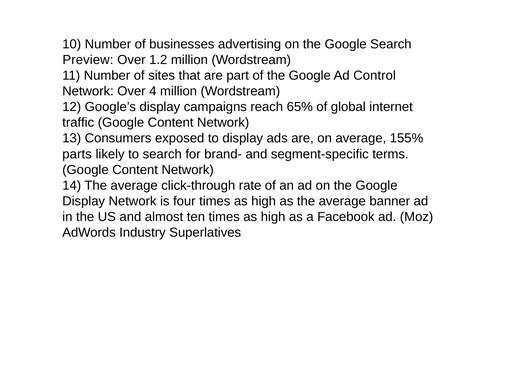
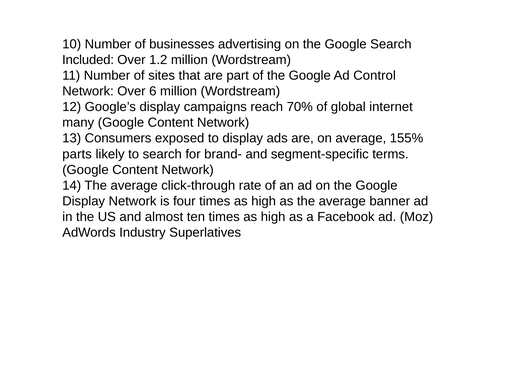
Preview: Preview -> Included (88, 60)
4: 4 -> 6 (153, 91)
65%: 65% -> 70% (300, 107)
traffic: traffic -> many (78, 123)
